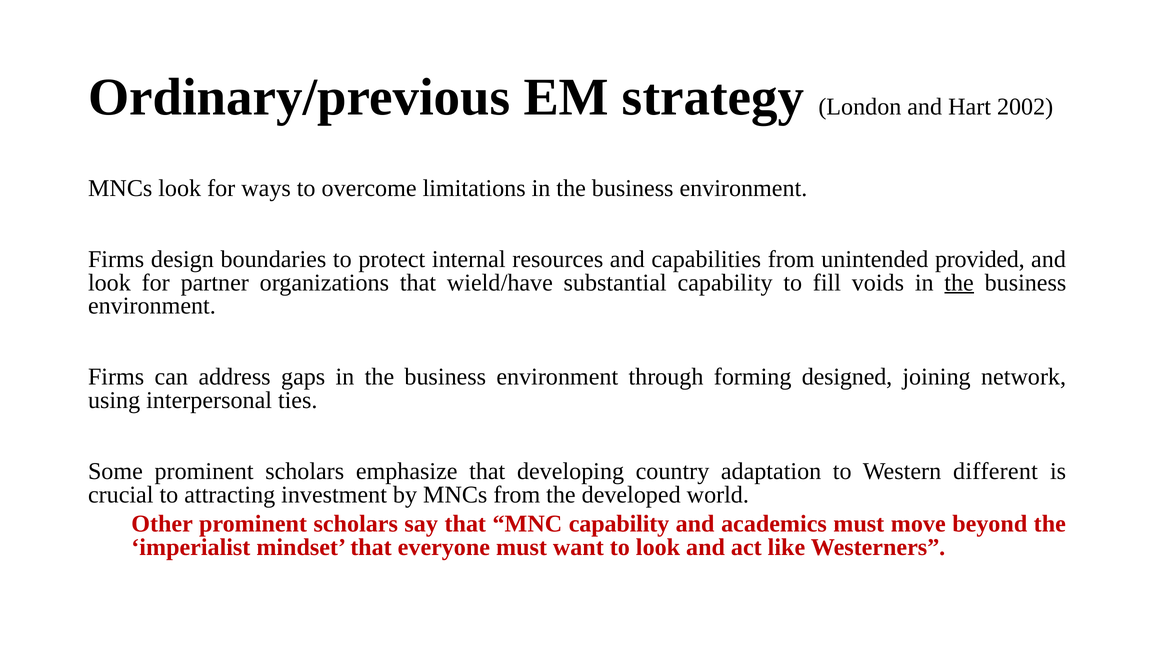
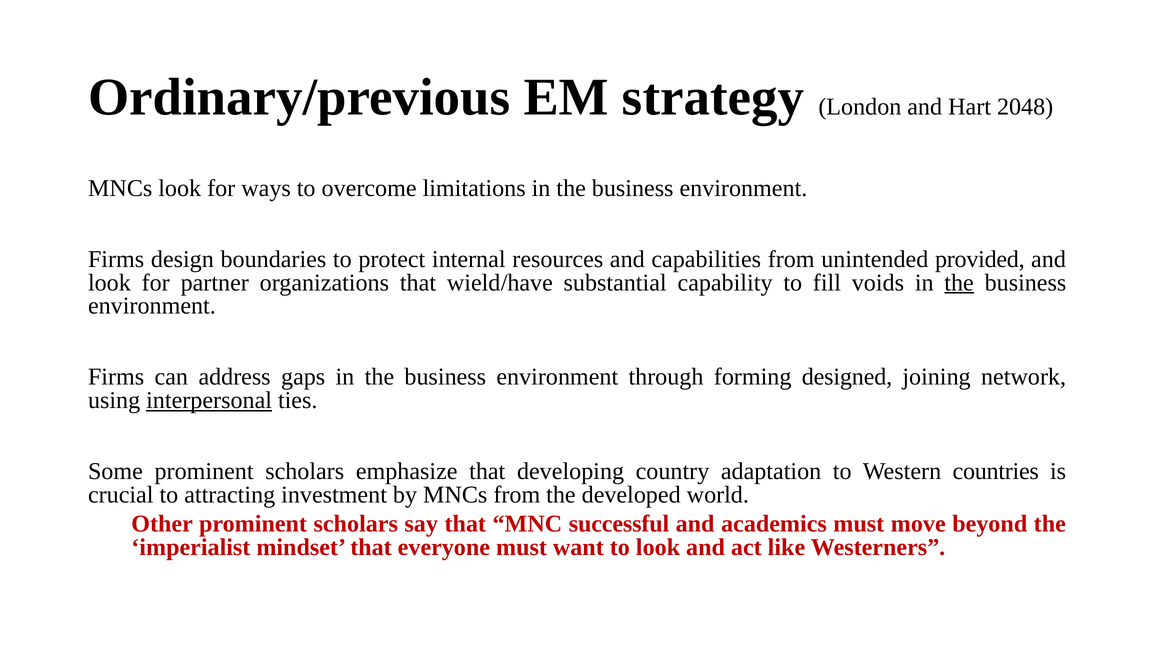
2002: 2002 -> 2048 (1025, 107)
interpersonal underline: none -> present (209, 400)
different: different -> countries (996, 471)
MNC capability: capability -> successful (619, 523)
